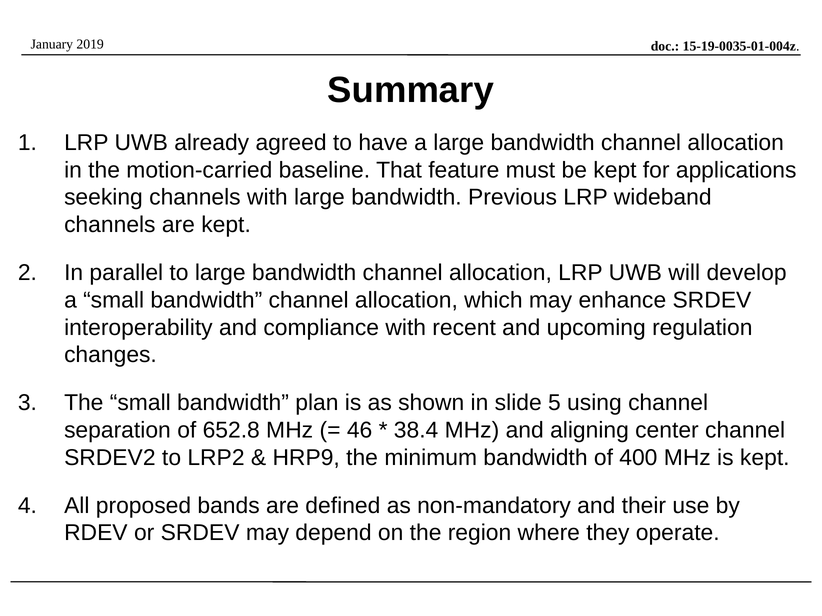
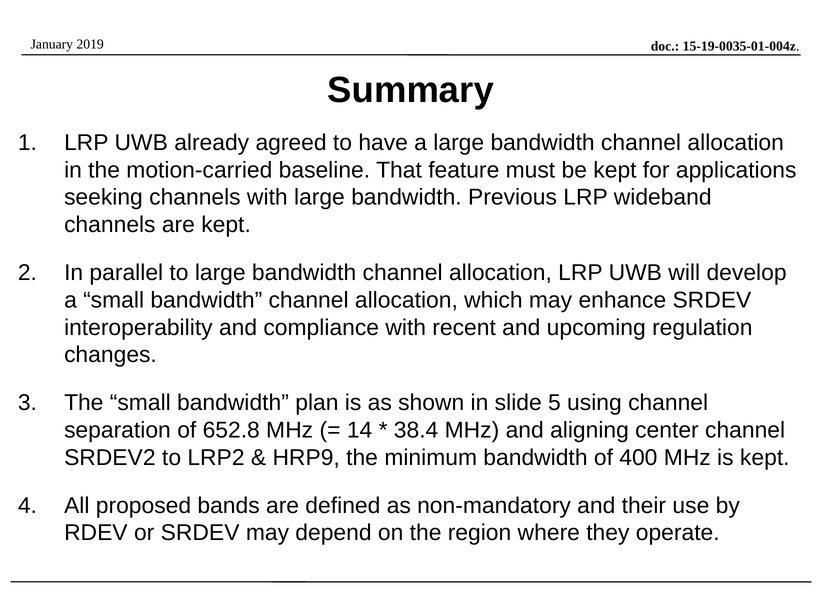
46: 46 -> 14 (360, 431)
